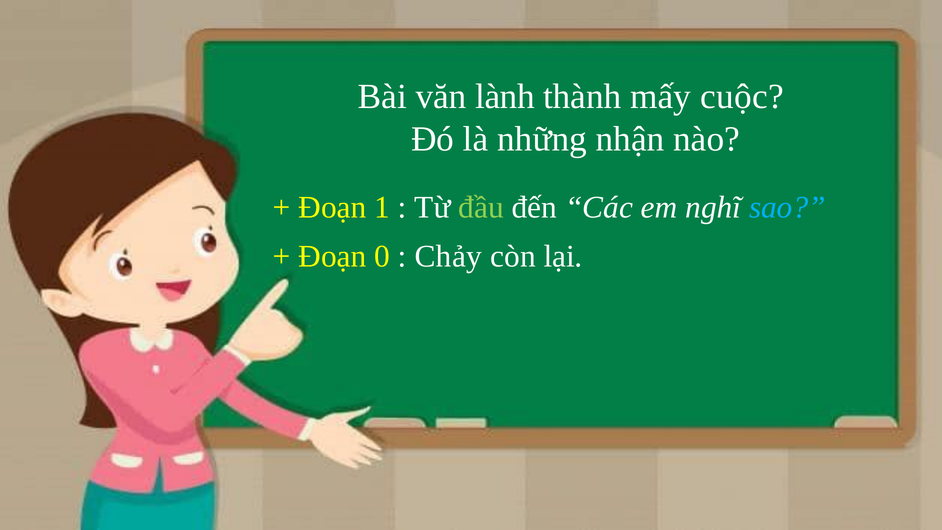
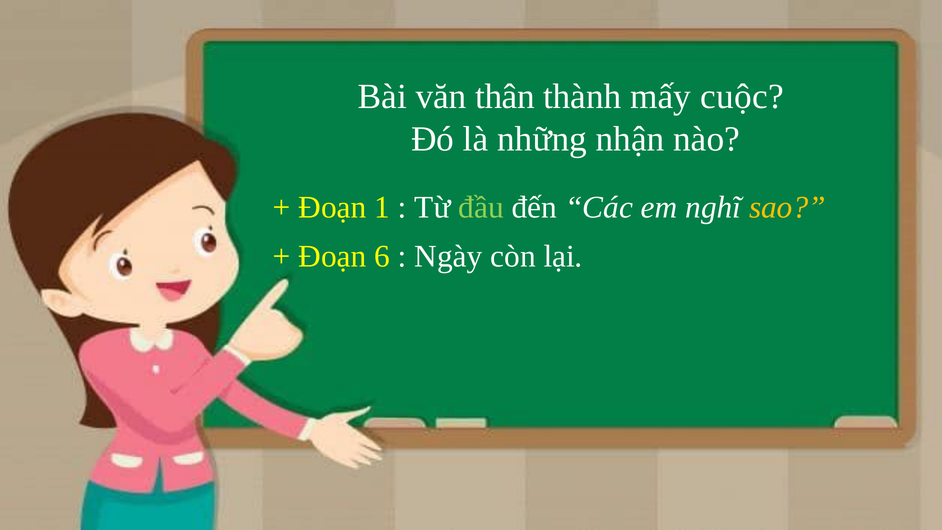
lành: lành -> thân (505, 97)
sao colour: light blue -> yellow (787, 208)
0: 0 -> 6 (382, 257)
Chảy: Chảy -> Ngày (449, 257)
